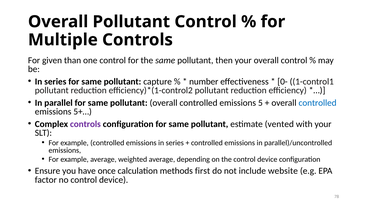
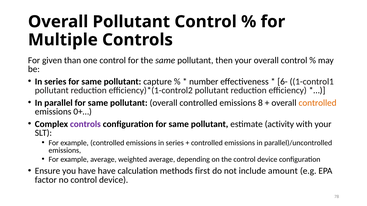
0-: 0- -> 6- (283, 82)
5: 5 -> 8 (260, 103)
controlled colour: blue -> orange (318, 103)
5+…: 5+… -> 0+… (83, 112)
vented: vented -> activity (279, 124)
have once: once -> have (107, 171)
website: website -> amount (283, 171)
